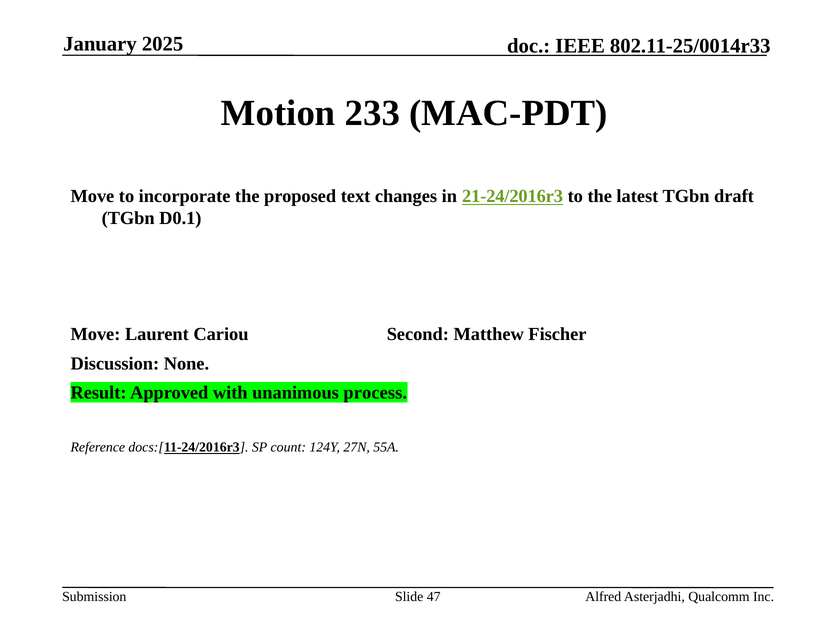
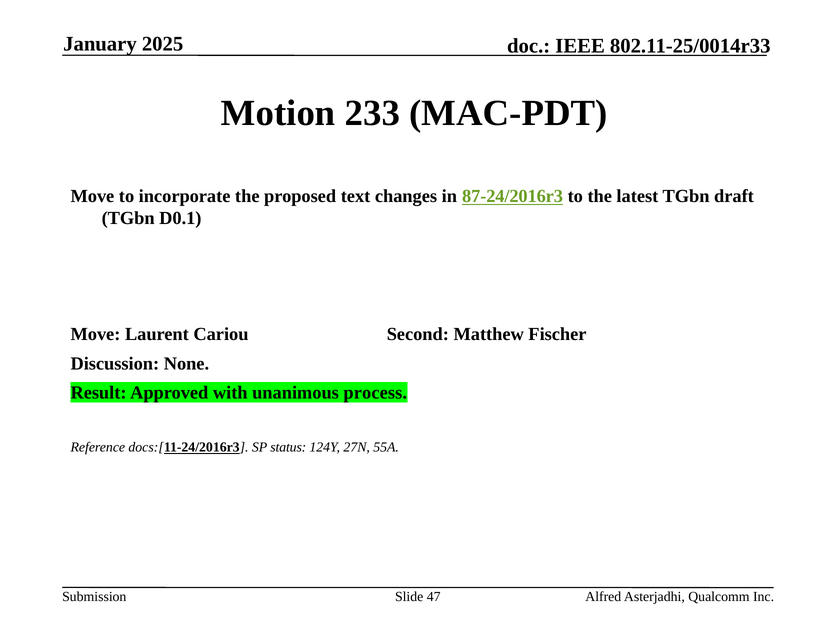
21-24/2016r3: 21-24/2016r3 -> 87-24/2016r3 (513, 196)
count: count -> status (288, 447)
